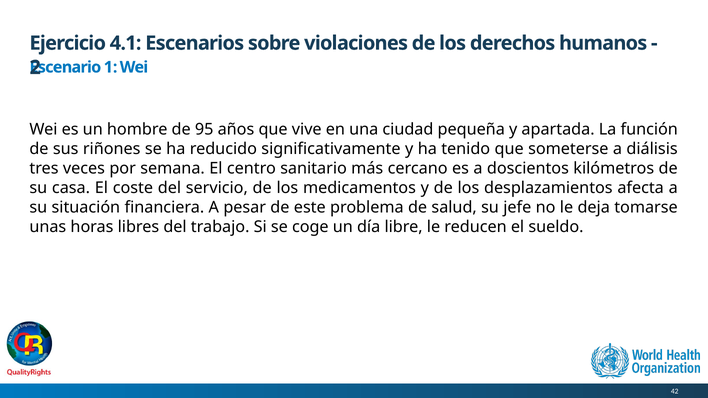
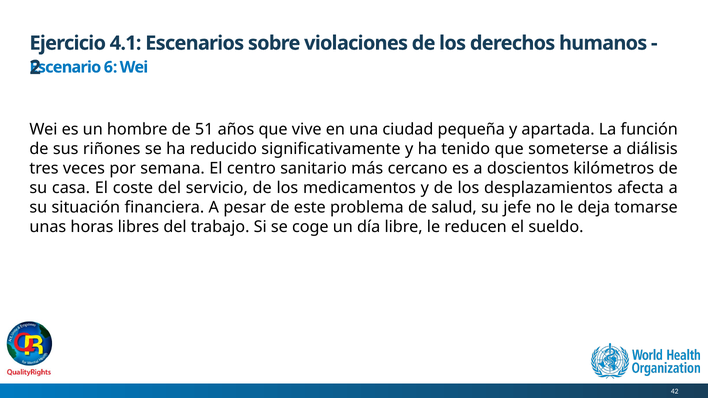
1: 1 -> 6 (111, 67)
95: 95 -> 51 (204, 130)
